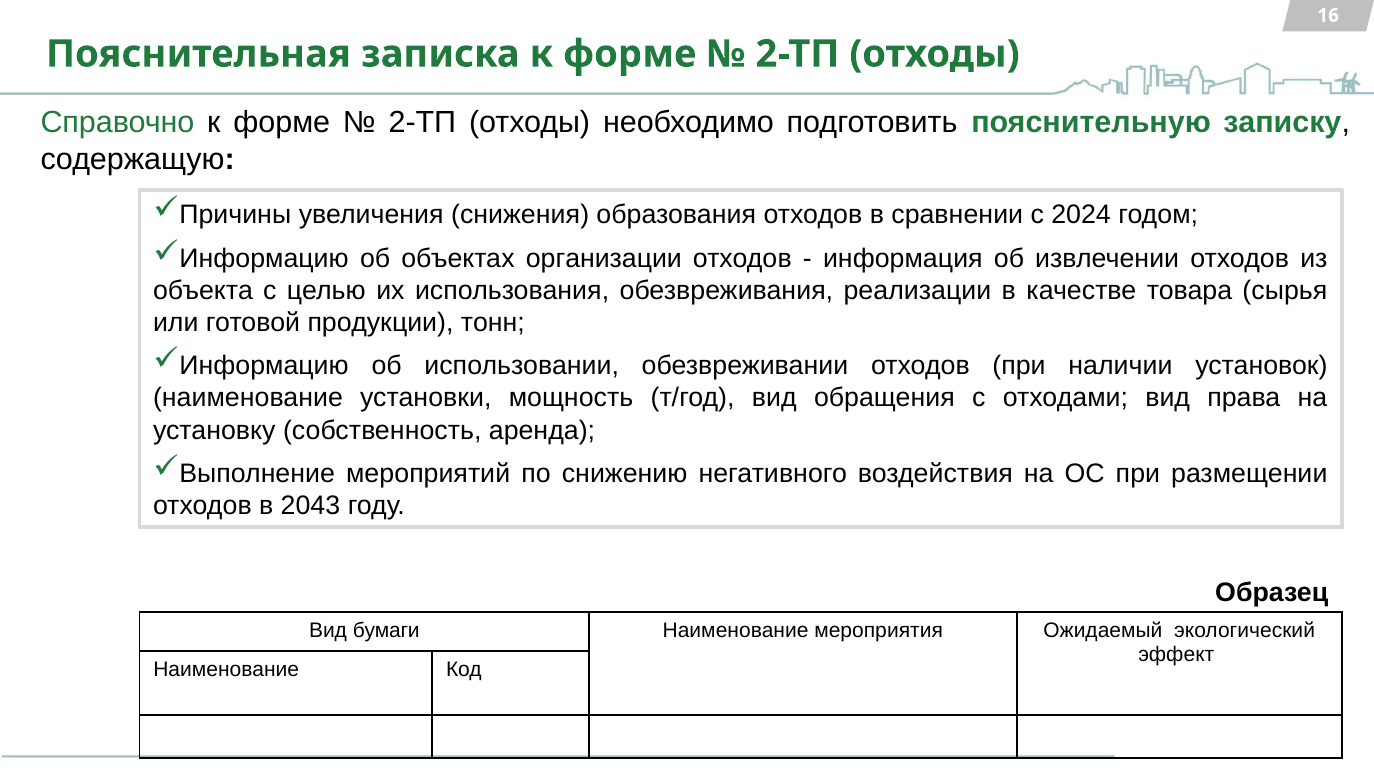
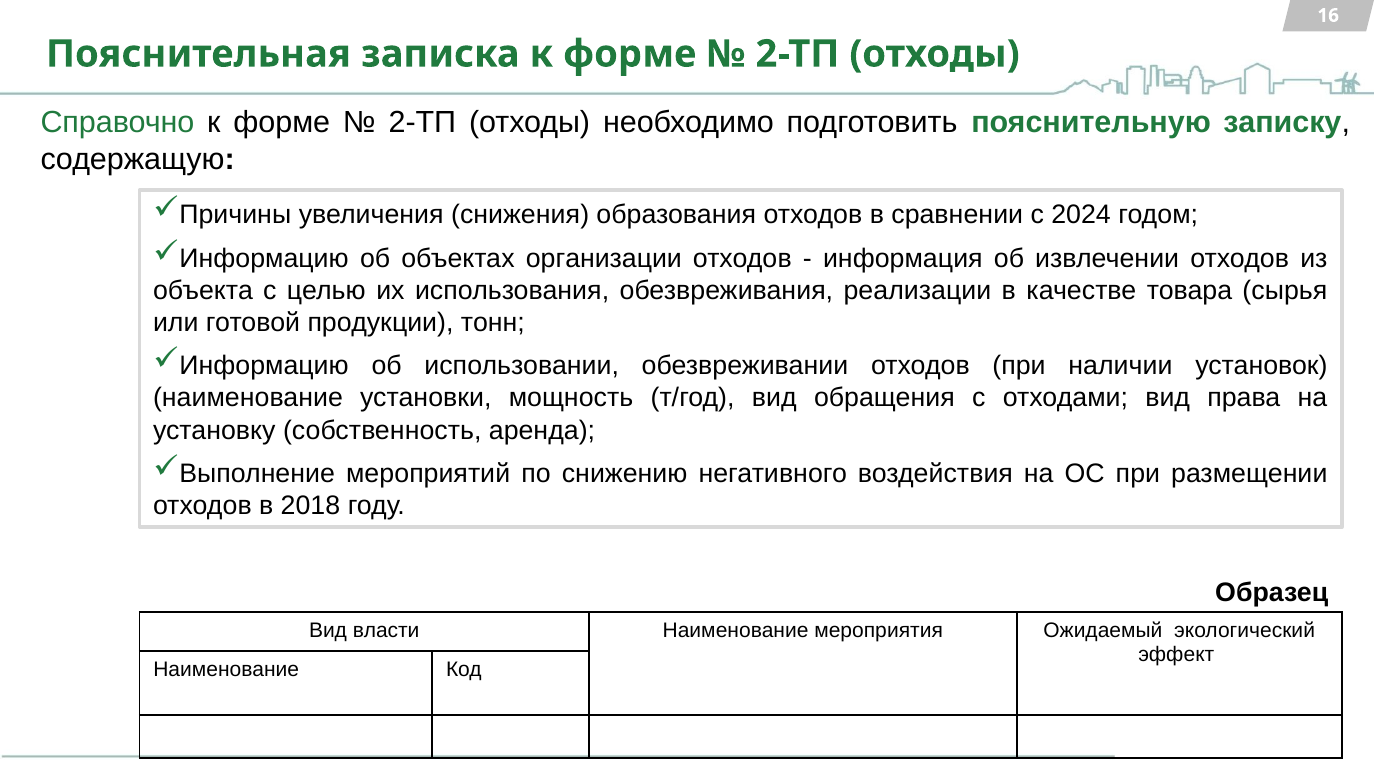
2043: 2043 -> 2018 (310, 506)
бумаги: бумаги -> власти (386, 631)
